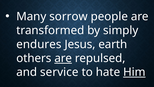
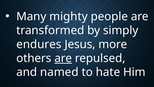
sorrow: sorrow -> mighty (68, 16)
earth: earth -> more (113, 44)
service: service -> named (59, 72)
Him underline: present -> none (134, 72)
